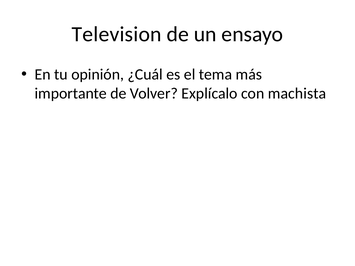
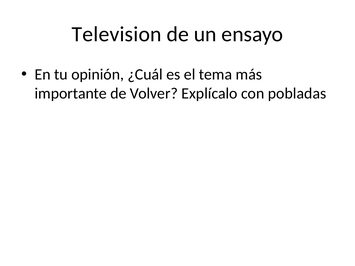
machista: machista -> pobladas (297, 93)
